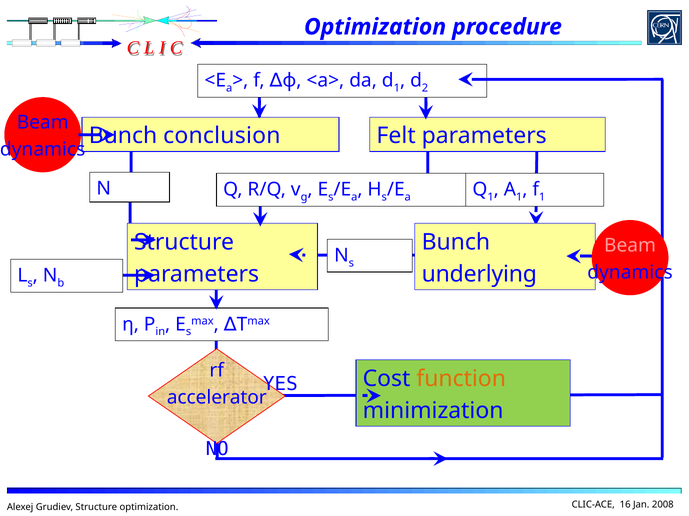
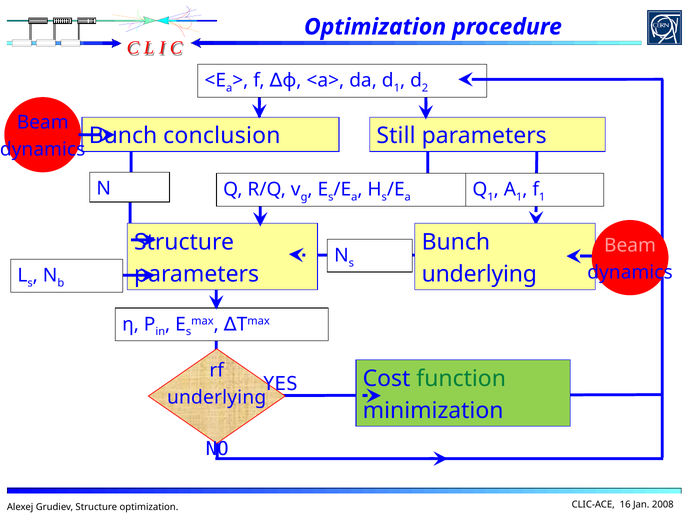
Felt: Felt -> Still (396, 136)
function colour: orange -> green (461, 379)
accelerator: accelerator -> underlying (217, 398)
